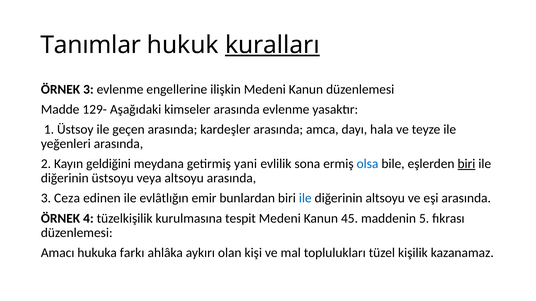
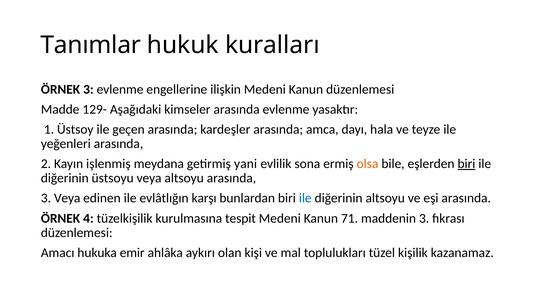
kuralları underline: present -> none (272, 45)
geldiğini: geldiğini -> işlenmiş (108, 164)
olsa colour: blue -> orange (367, 164)
3 Ceza: Ceza -> Veya (67, 199)
emir: emir -> karşı (204, 199)
45: 45 -> 71 (350, 219)
maddenin 5: 5 -> 3 (424, 219)
farkı: farkı -> emir (132, 253)
